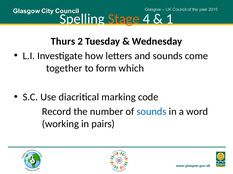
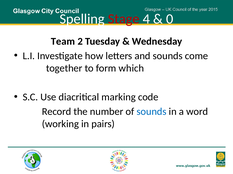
Stage colour: orange -> red (124, 19)
1: 1 -> 0 (170, 19)
Thurs: Thurs -> Team (63, 41)
